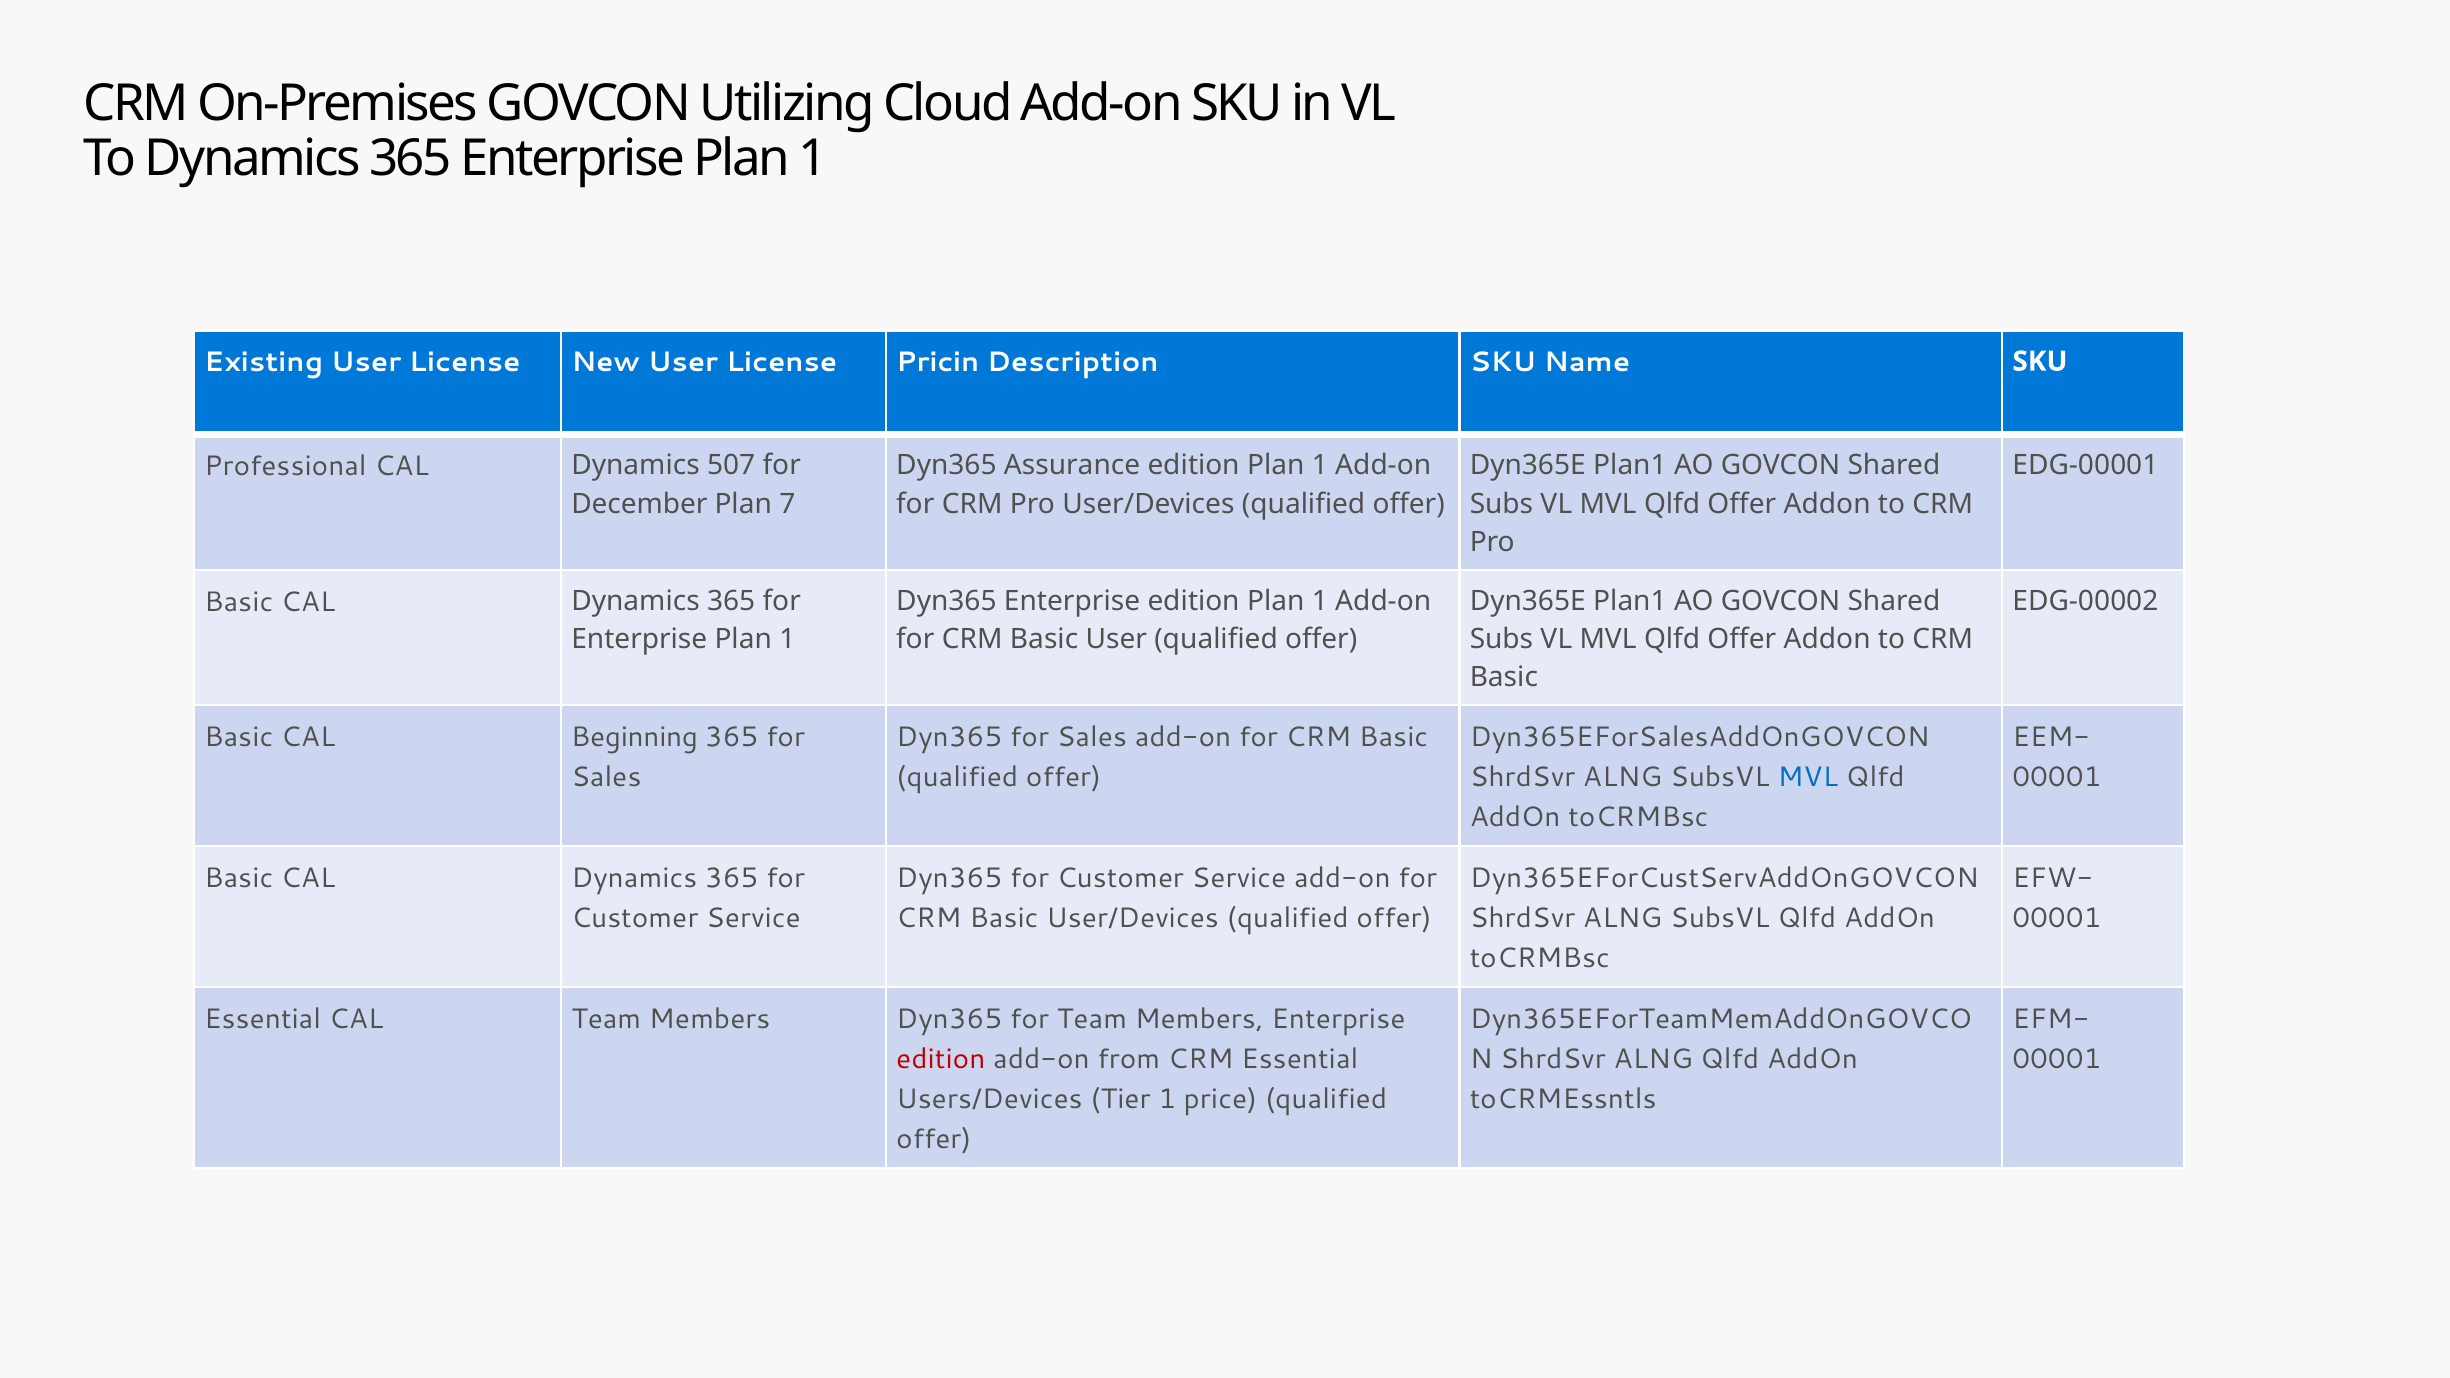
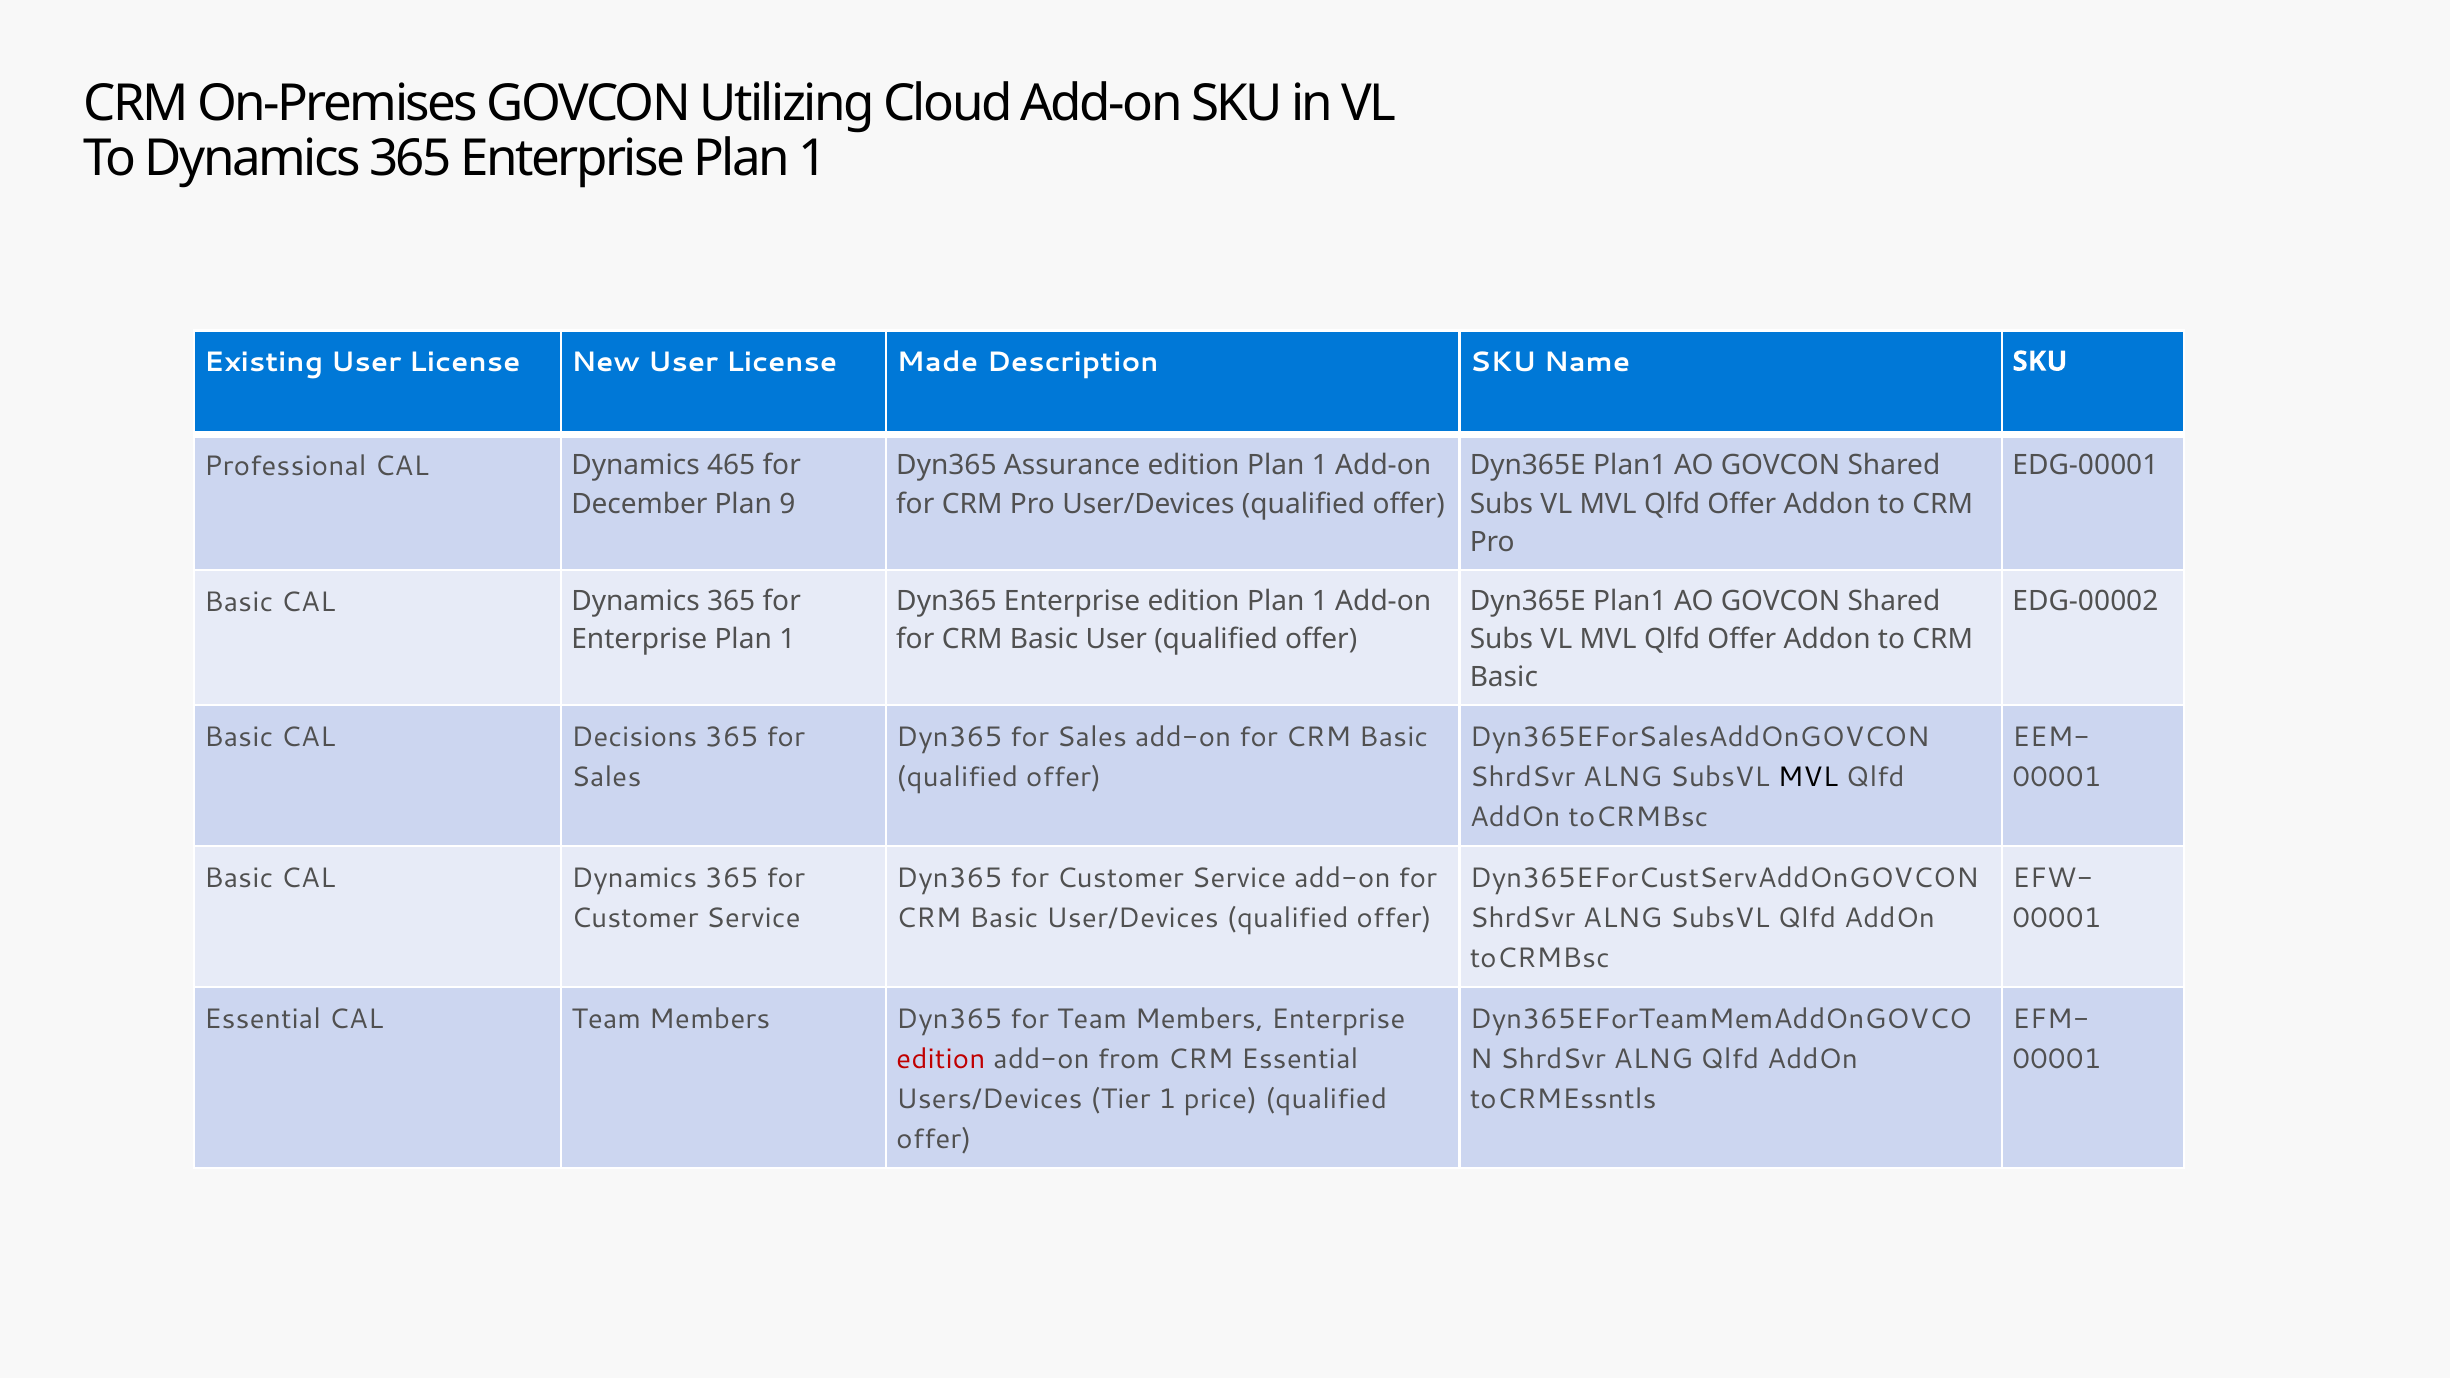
Pricin: Pricin -> Made (937, 362)
507: 507 -> 465 (731, 466)
7: 7 -> 9 (788, 504)
Beginning: Beginning -> Decisions (634, 737)
MVL colour: blue -> black (1808, 777)
